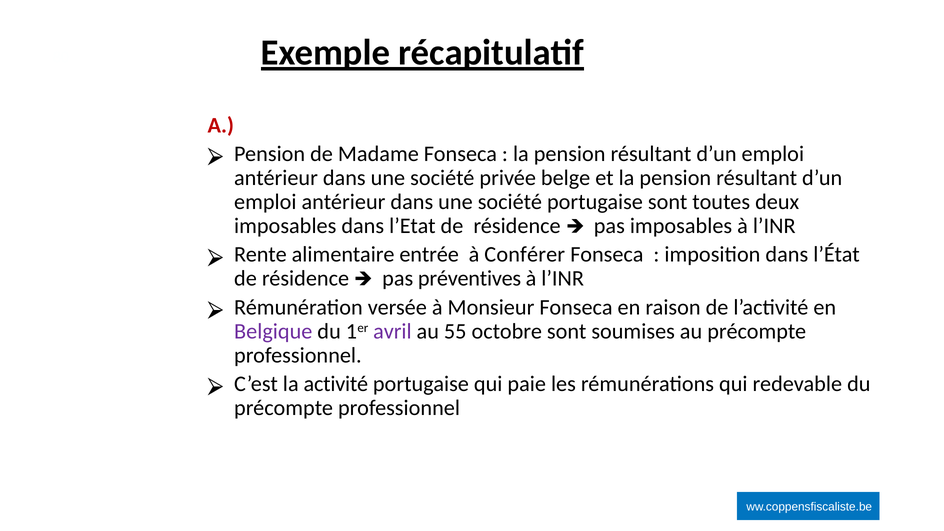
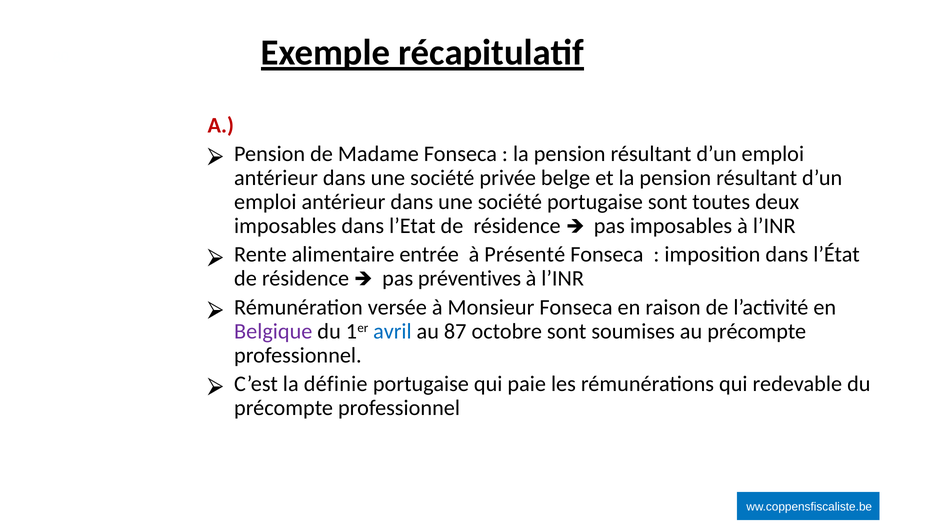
Conférer: Conférer -> Présenté (525, 255)
avril colour: purple -> blue (392, 331)
55: 55 -> 87 (455, 331)
activité: activité -> définie (336, 384)
